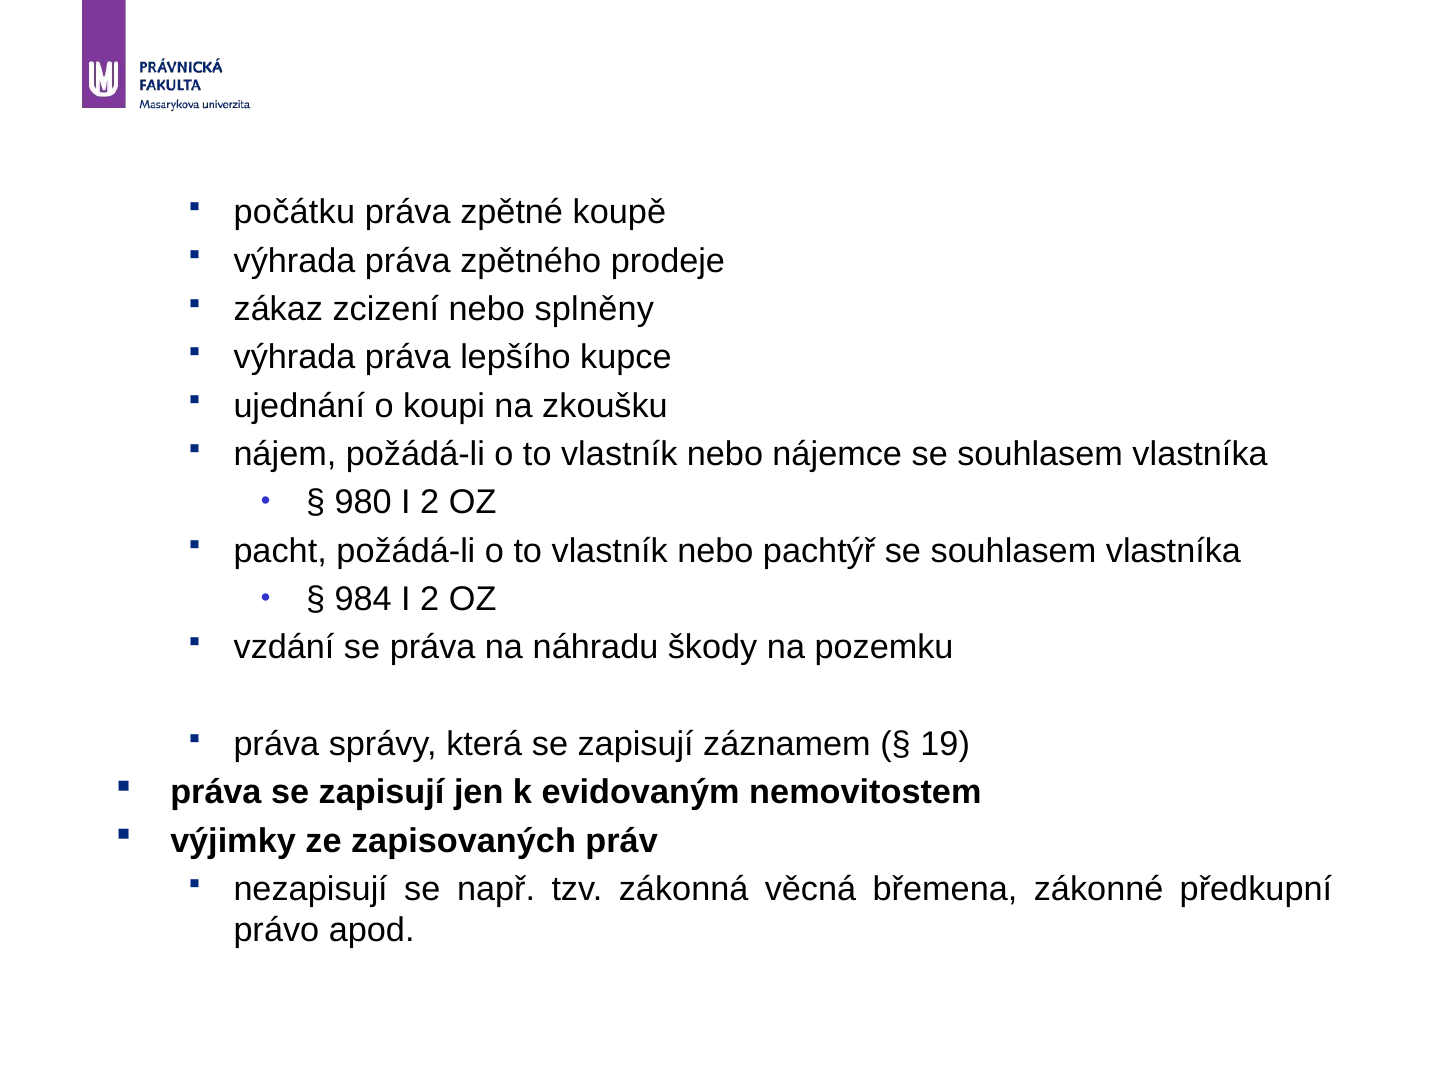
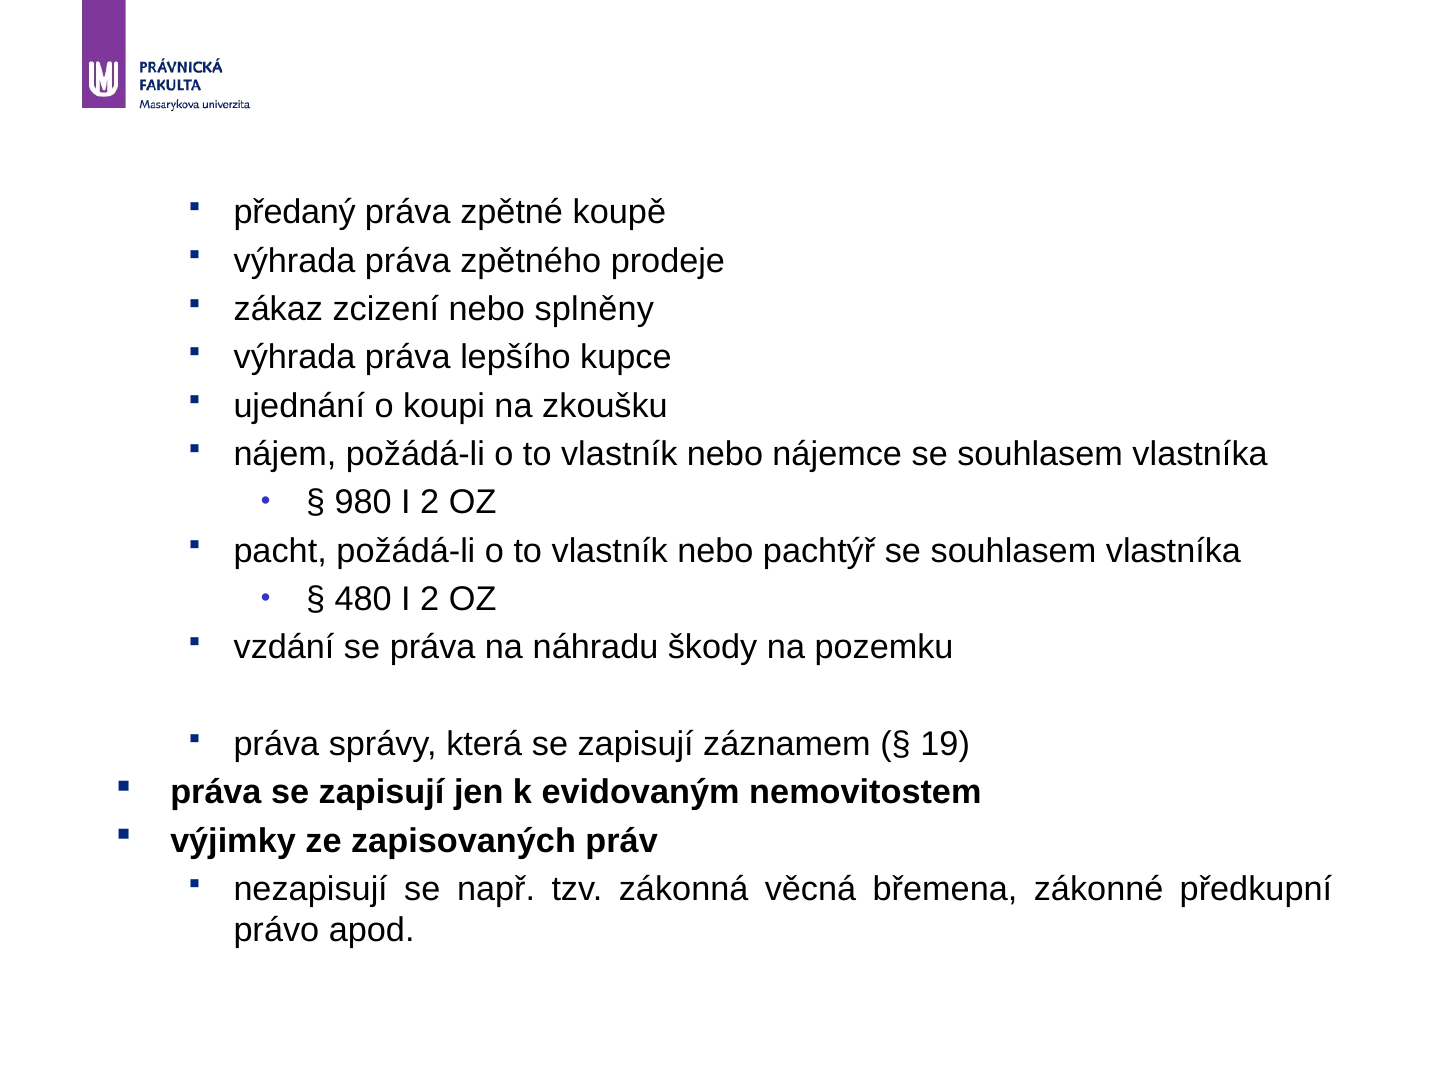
počátku: počátku -> předaný (295, 213)
984: 984 -> 480 (363, 599)
